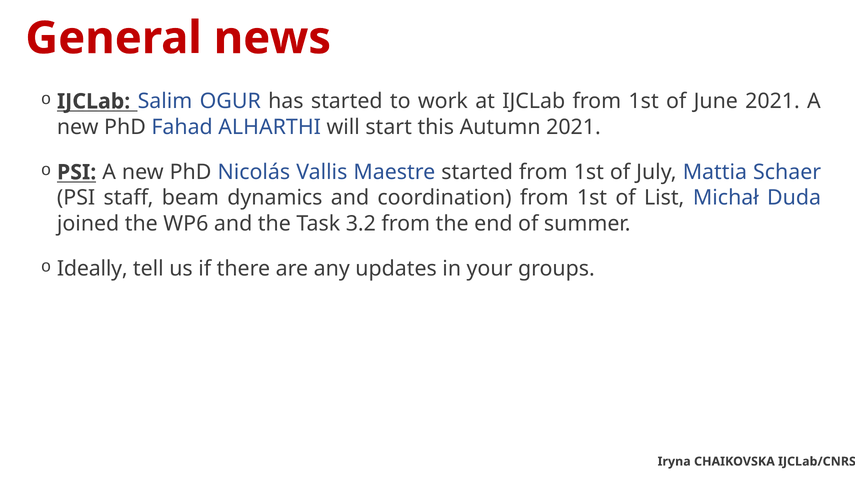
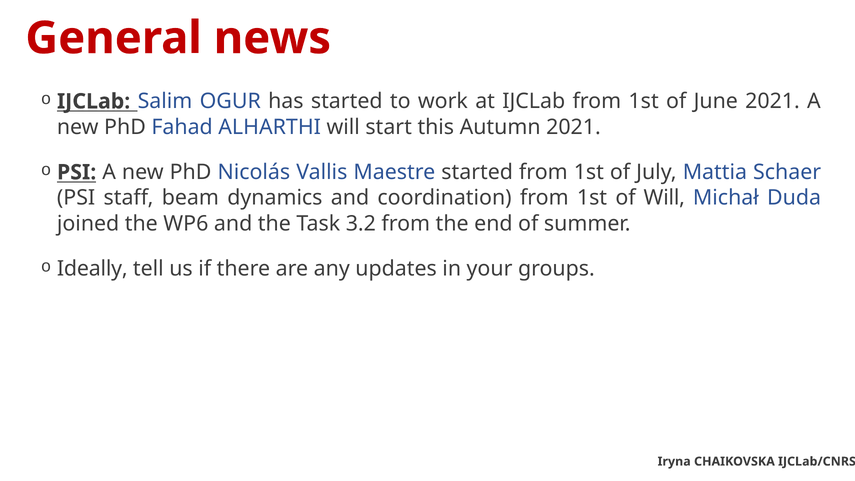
of List: List -> Will (664, 198)
